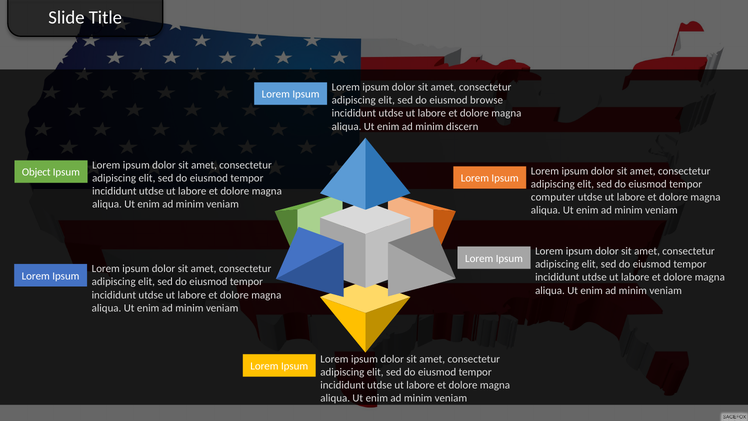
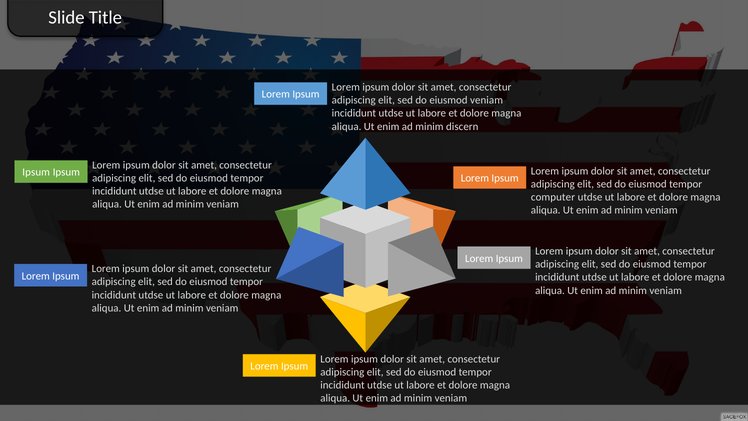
eiusmod browse: browse -> veniam (486, 100)
Object: Object -> Ipsum (36, 172)
